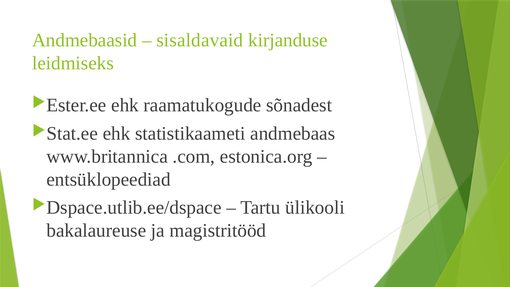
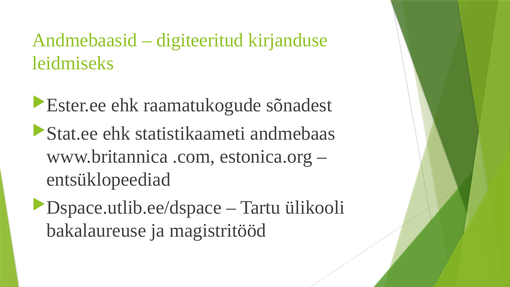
sisaldavaid: sisaldavaid -> digiteeritud (200, 40)
